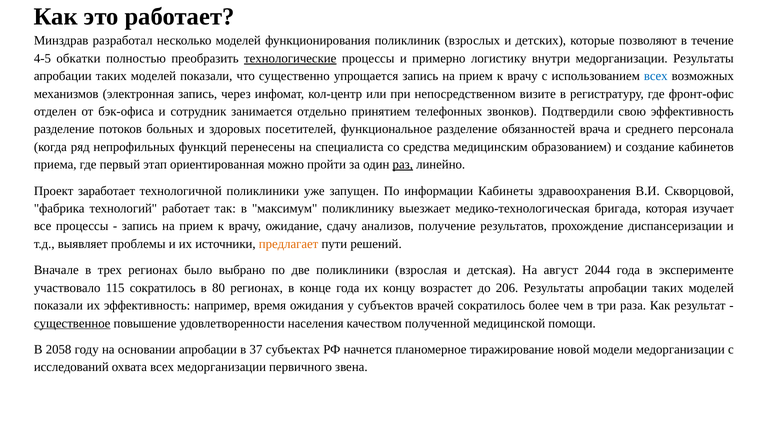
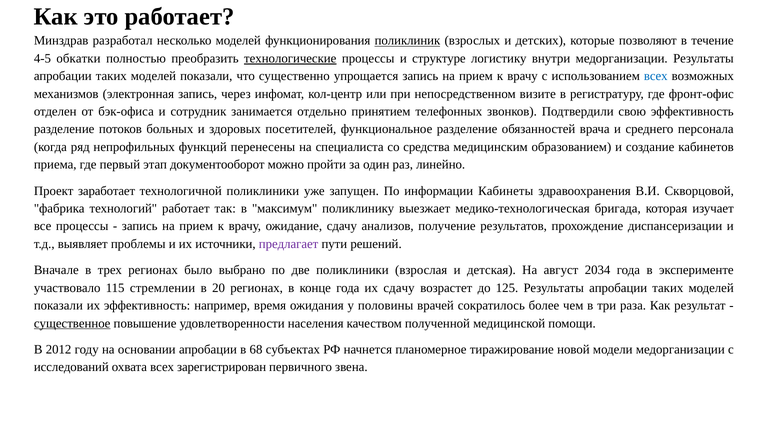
поликлиник underline: none -> present (407, 41)
примерно: примерно -> структуре (439, 58)
ориентированная: ориентированная -> документооборот (217, 164)
раз underline: present -> none (403, 164)
предлагает colour: orange -> purple (289, 244)
2044: 2044 -> 2034 (598, 270)
115 сократилось: сократилось -> стремлении (163, 288)
80: 80 -> 20 (219, 288)
их концу: концу -> сдачу (399, 288)
206: 206 -> 125 (507, 288)
субъектов: субъектов -> половины (386, 305)
2058: 2058 -> 2012 (59, 349)
37: 37 -> 68 (256, 349)
всех медорганизации: медорганизации -> зарегистрирован (222, 367)
